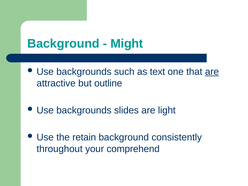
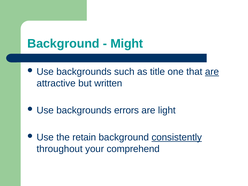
text: text -> title (157, 72)
outline: outline -> written (108, 83)
slides: slides -> errors (126, 110)
consistently underline: none -> present (177, 137)
